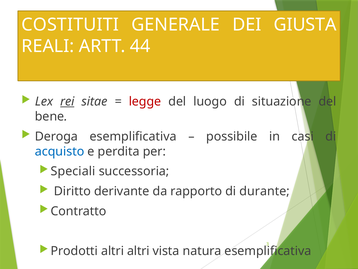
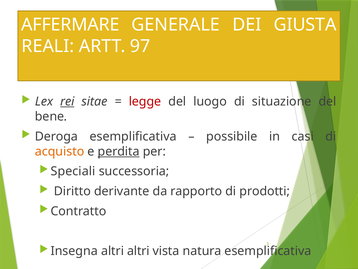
COSTITUITI: COSTITUITI -> AFFERMARE (70, 25)
44: 44 -> 97 (140, 46)
acquisto colour: blue -> orange (60, 151)
perdita underline: none -> present (119, 151)
durante: durante -> prodotti (265, 191)
Prodotti: Prodotti -> Insegna (74, 251)
